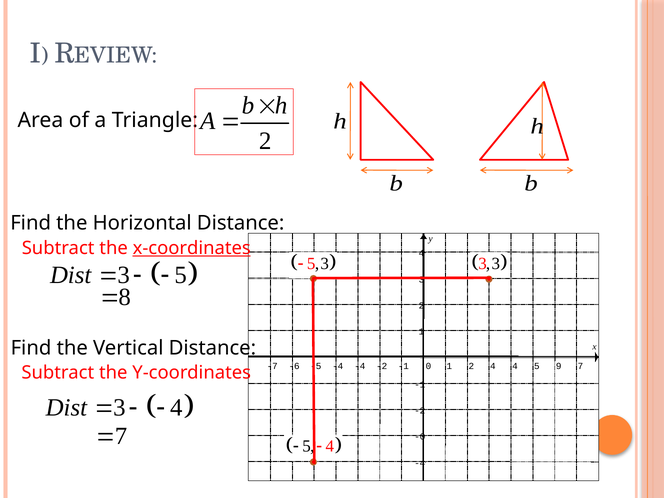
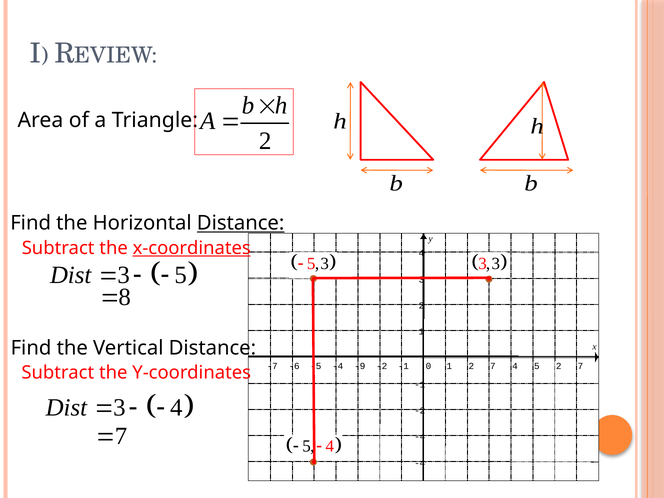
Distance underline: none -> present (241, 223)
-4 -4: -4 -> -9 (360, 366)
1 2 4: 4 -> 7 (493, 366)
5 9: 9 -> 2 (559, 366)
-0: -0 -> -4 (420, 437)
